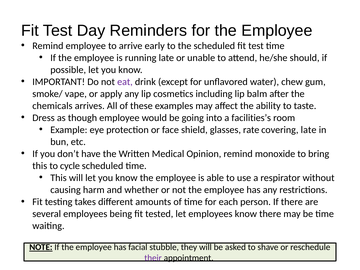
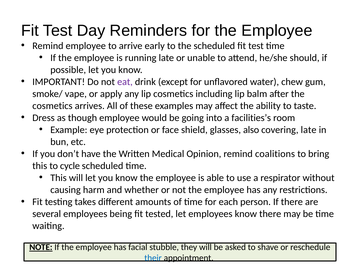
chemicals: chemicals -> cosmetics (52, 106)
rate: rate -> also (251, 130)
monoxide: monoxide -> coalitions (275, 154)
their colour: purple -> blue (153, 258)
